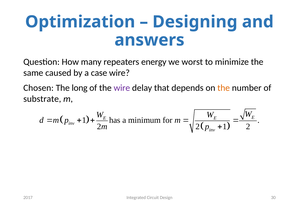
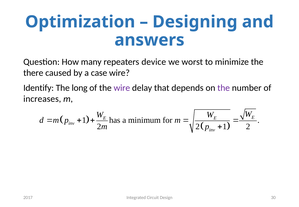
energy: energy -> device (154, 62)
same: same -> there (33, 73)
Chosen: Chosen -> Identify (39, 88)
the colour: orange -> purple (224, 88)
substrate: substrate -> increases (42, 99)
